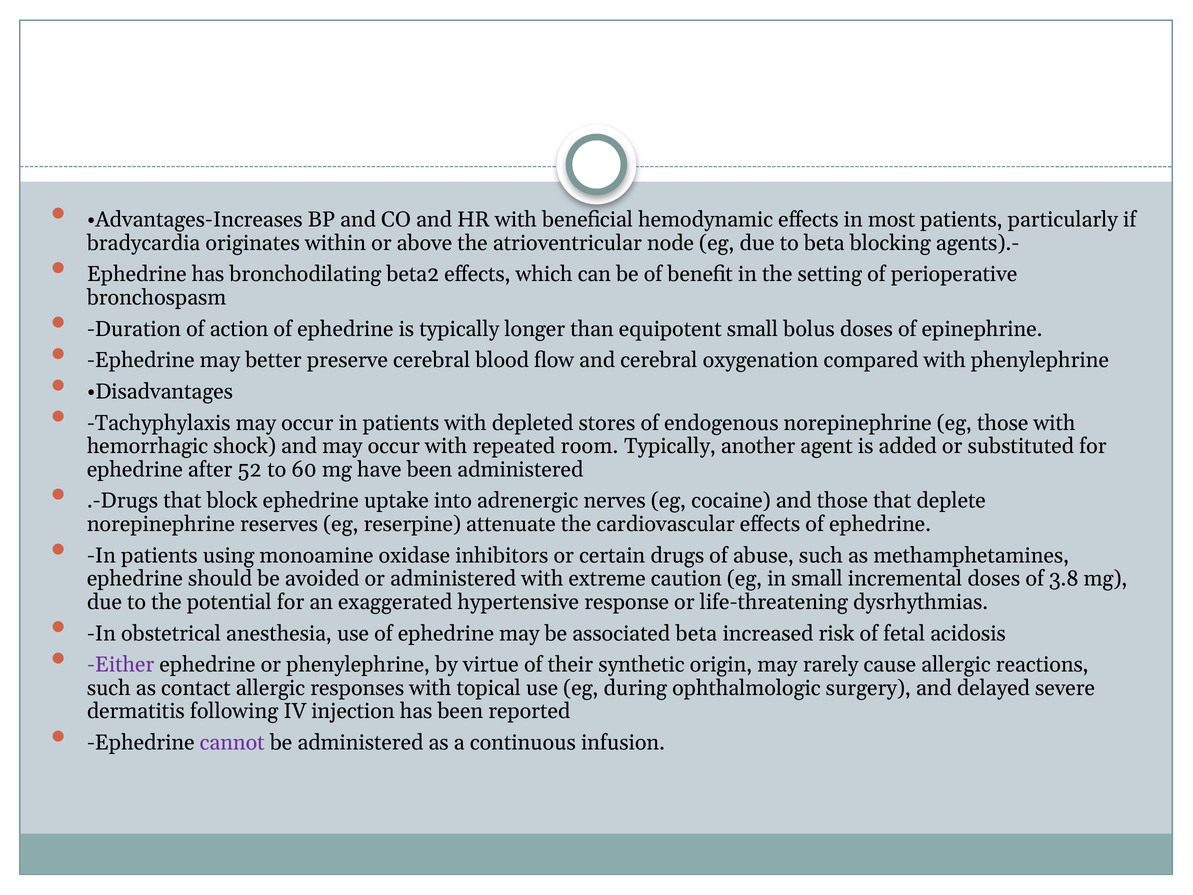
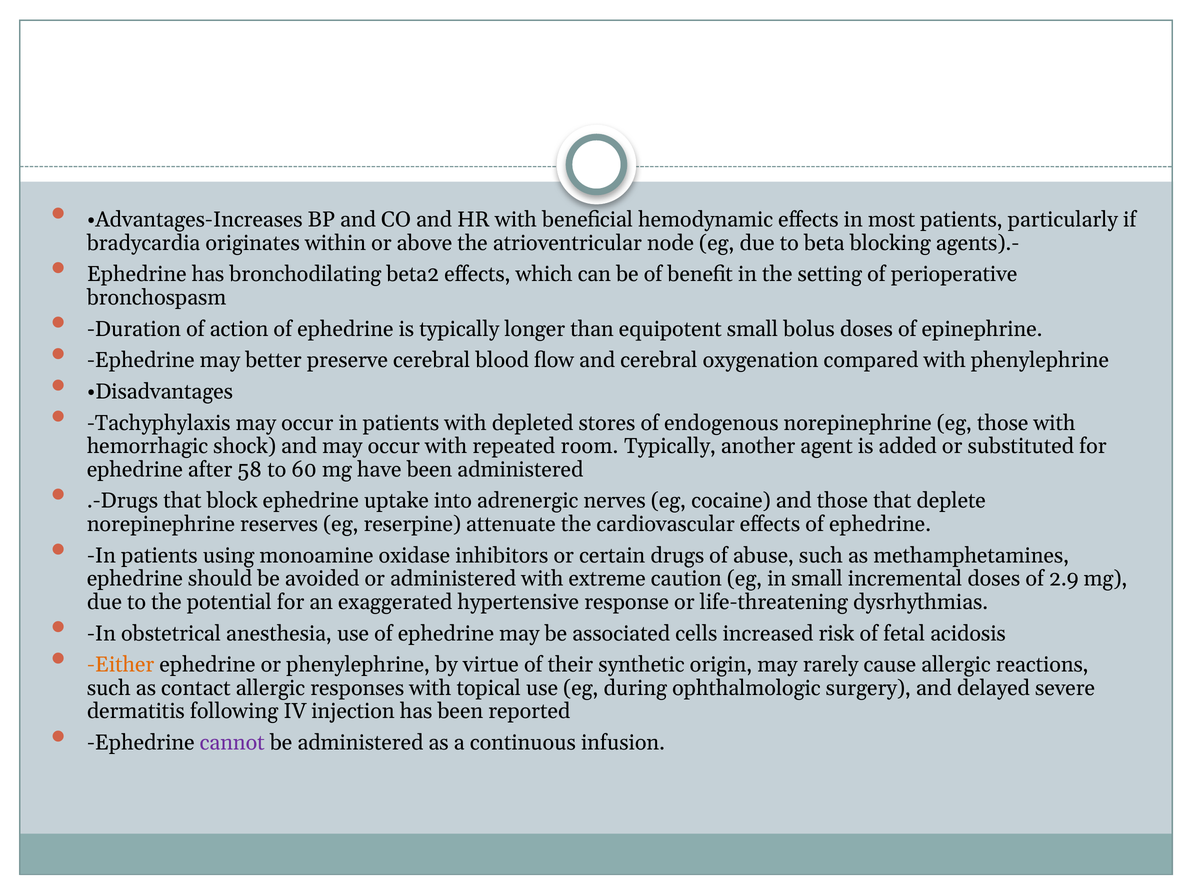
52: 52 -> 58 (250, 469)
3.8: 3.8 -> 2.9 (1064, 579)
associated beta: beta -> cells (696, 633)
Either colour: purple -> orange (121, 665)
